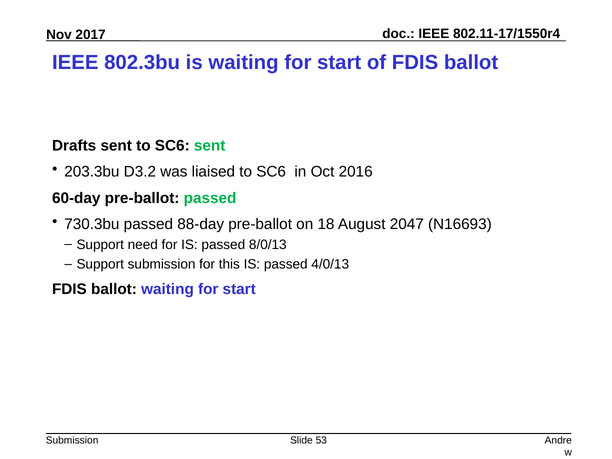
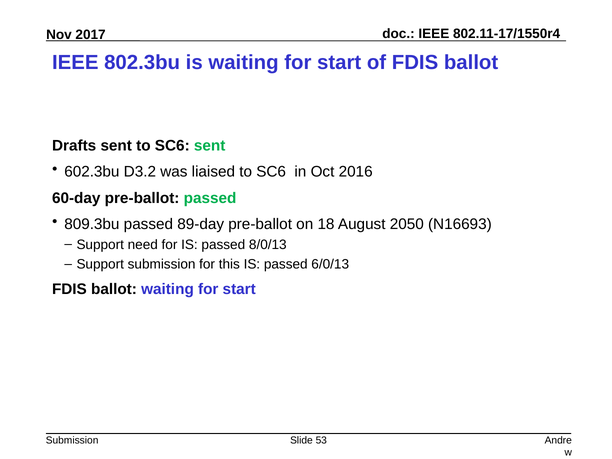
203.3bu: 203.3bu -> 602.3bu (92, 172)
730.3bu: 730.3bu -> 809.3bu (92, 224)
88-day: 88-day -> 89-day (201, 224)
2047: 2047 -> 2050 (407, 224)
4/0/13: 4/0/13 -> 6/0/13 (330, 264)
